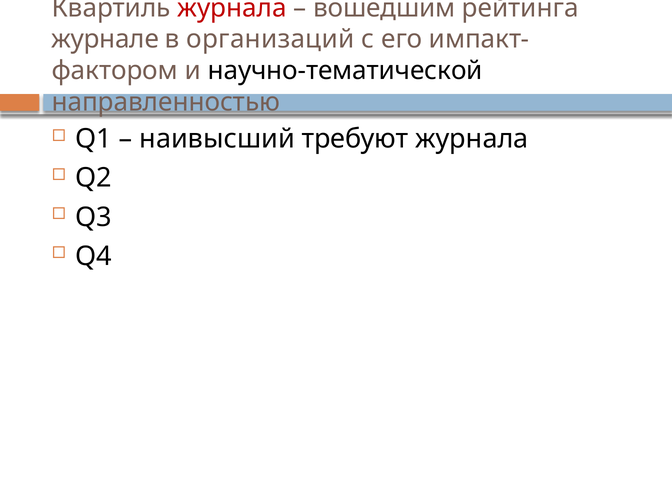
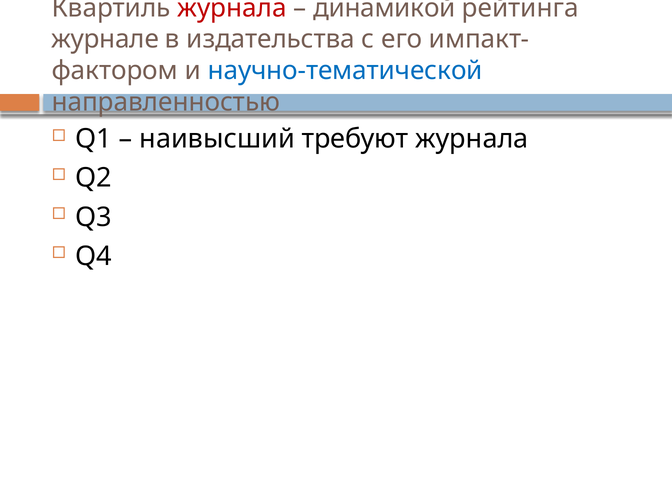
вошедшим: вошедшим -> динамикой (384, 8)
организаций: организаций -> издательства (271, 39)
научно-тематической colour: black -> blue (345, 71)
